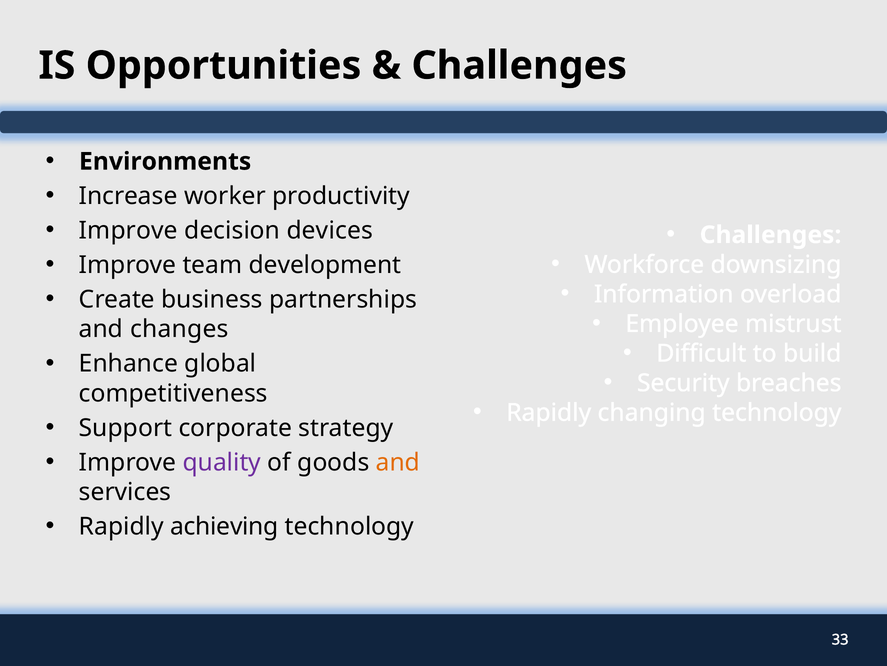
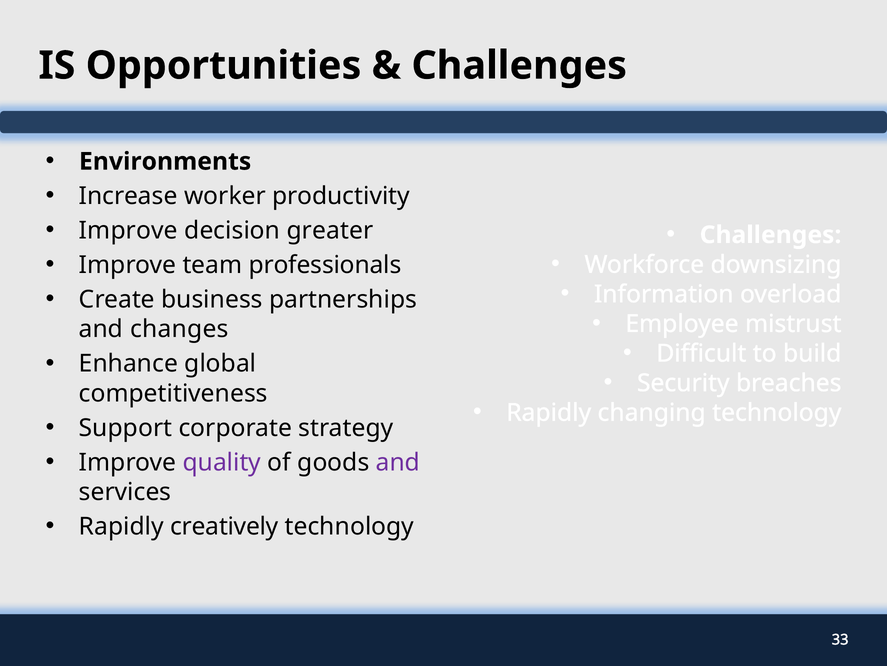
devices: devices -> greater (330, 230)
development: development -> professionals (325, 265)
and colour: orange -> purple (398, 462)
achieving: achieving -> creatively (224, 526)
